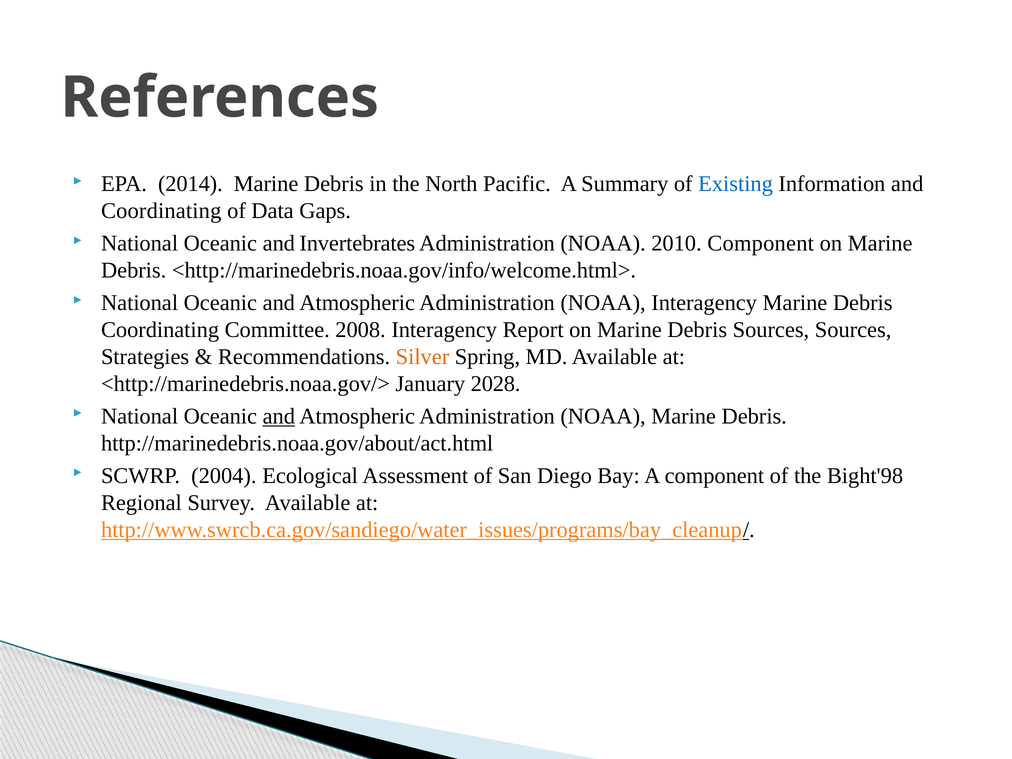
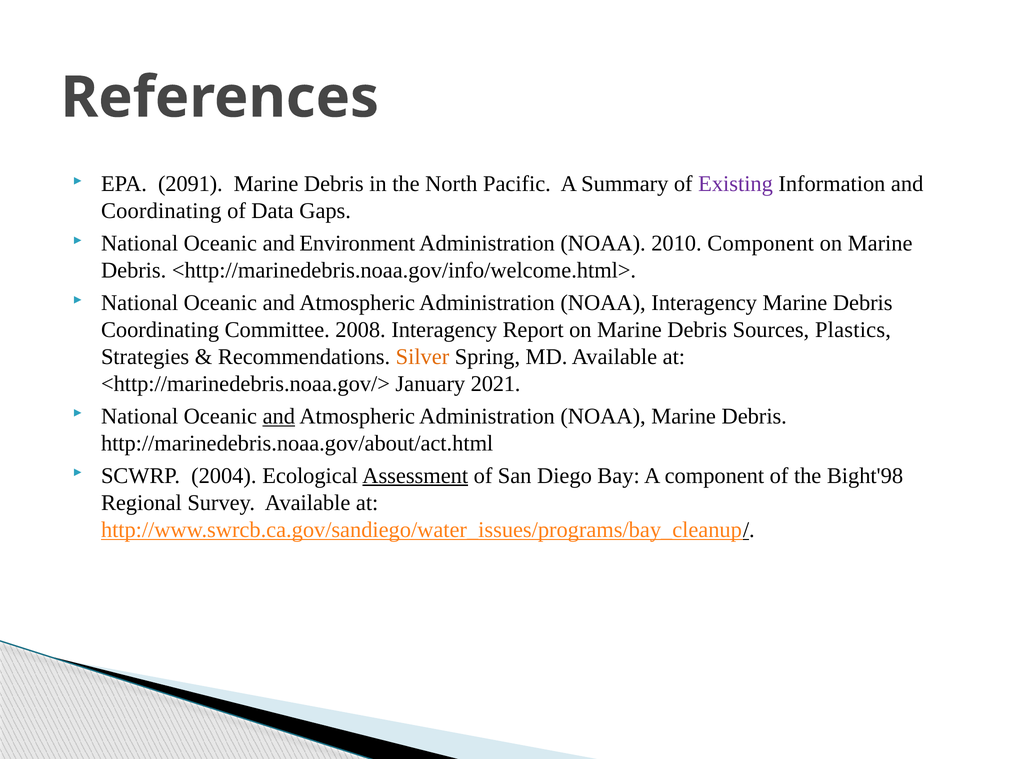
2014: 2014 -> 2091 (190, 184)
Existing colour: blue -> purple (736, 184)
Invertebrates: Invertebrates -> Environment (357, 243)
Sources Sources: Sources -> Plastics (853, 330)
2028: 2028 -> 2021 (496, 384)
Assessment underline: none -> present (415, 476)
